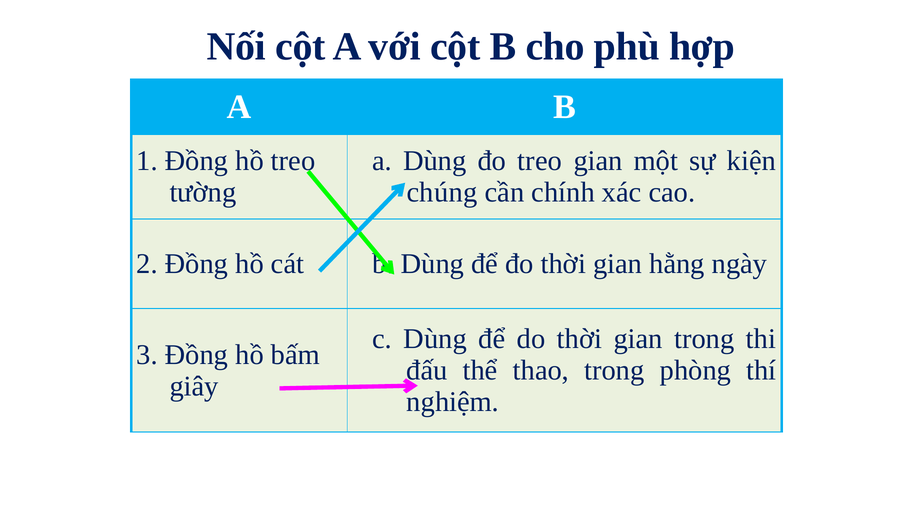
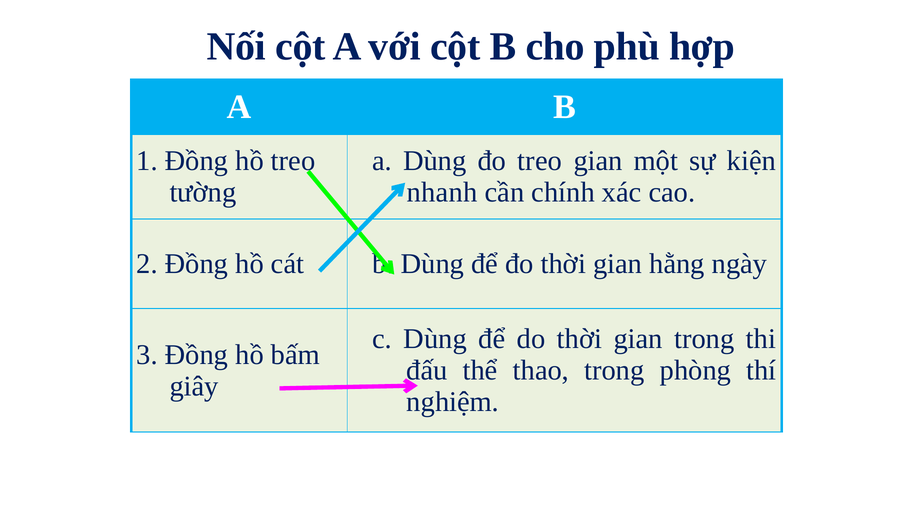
chúng: chúng -> nhanh (442, 192)
